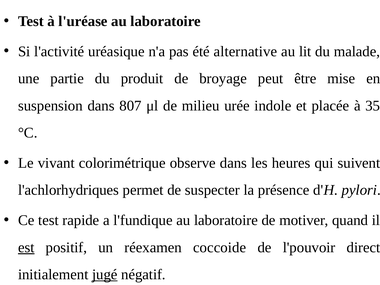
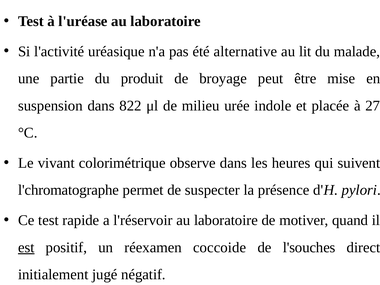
807: 807 -> 822 (130, 106)
35: 35 -> 27 (373, 106)
l'achlorhydriques: l'achlorhydriques -> l'chromatographe (69, 190)
l'fundique: l'fundique -> l'réservoir (143, 220)
l'pouvoir: l'pouvoir -> l'souches (309, 247)
jugé underline: present -> none (105, 275)
